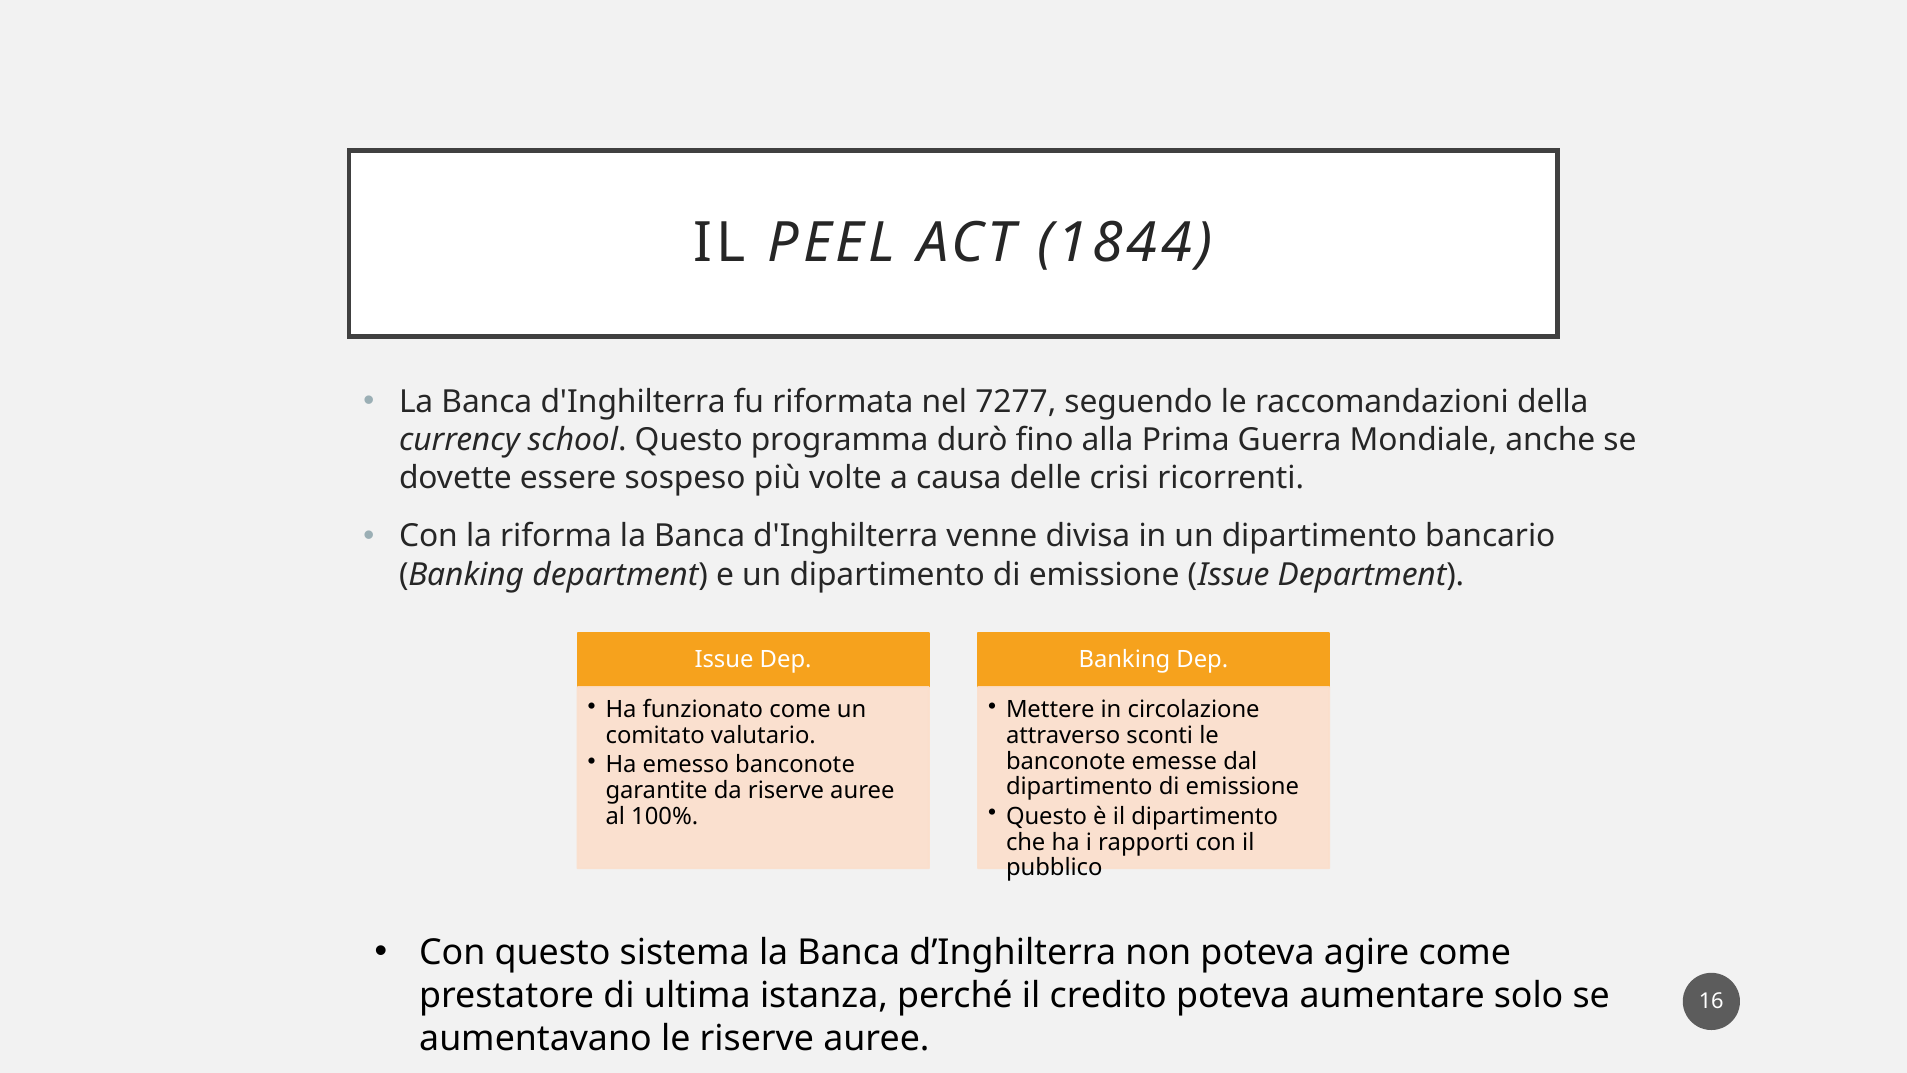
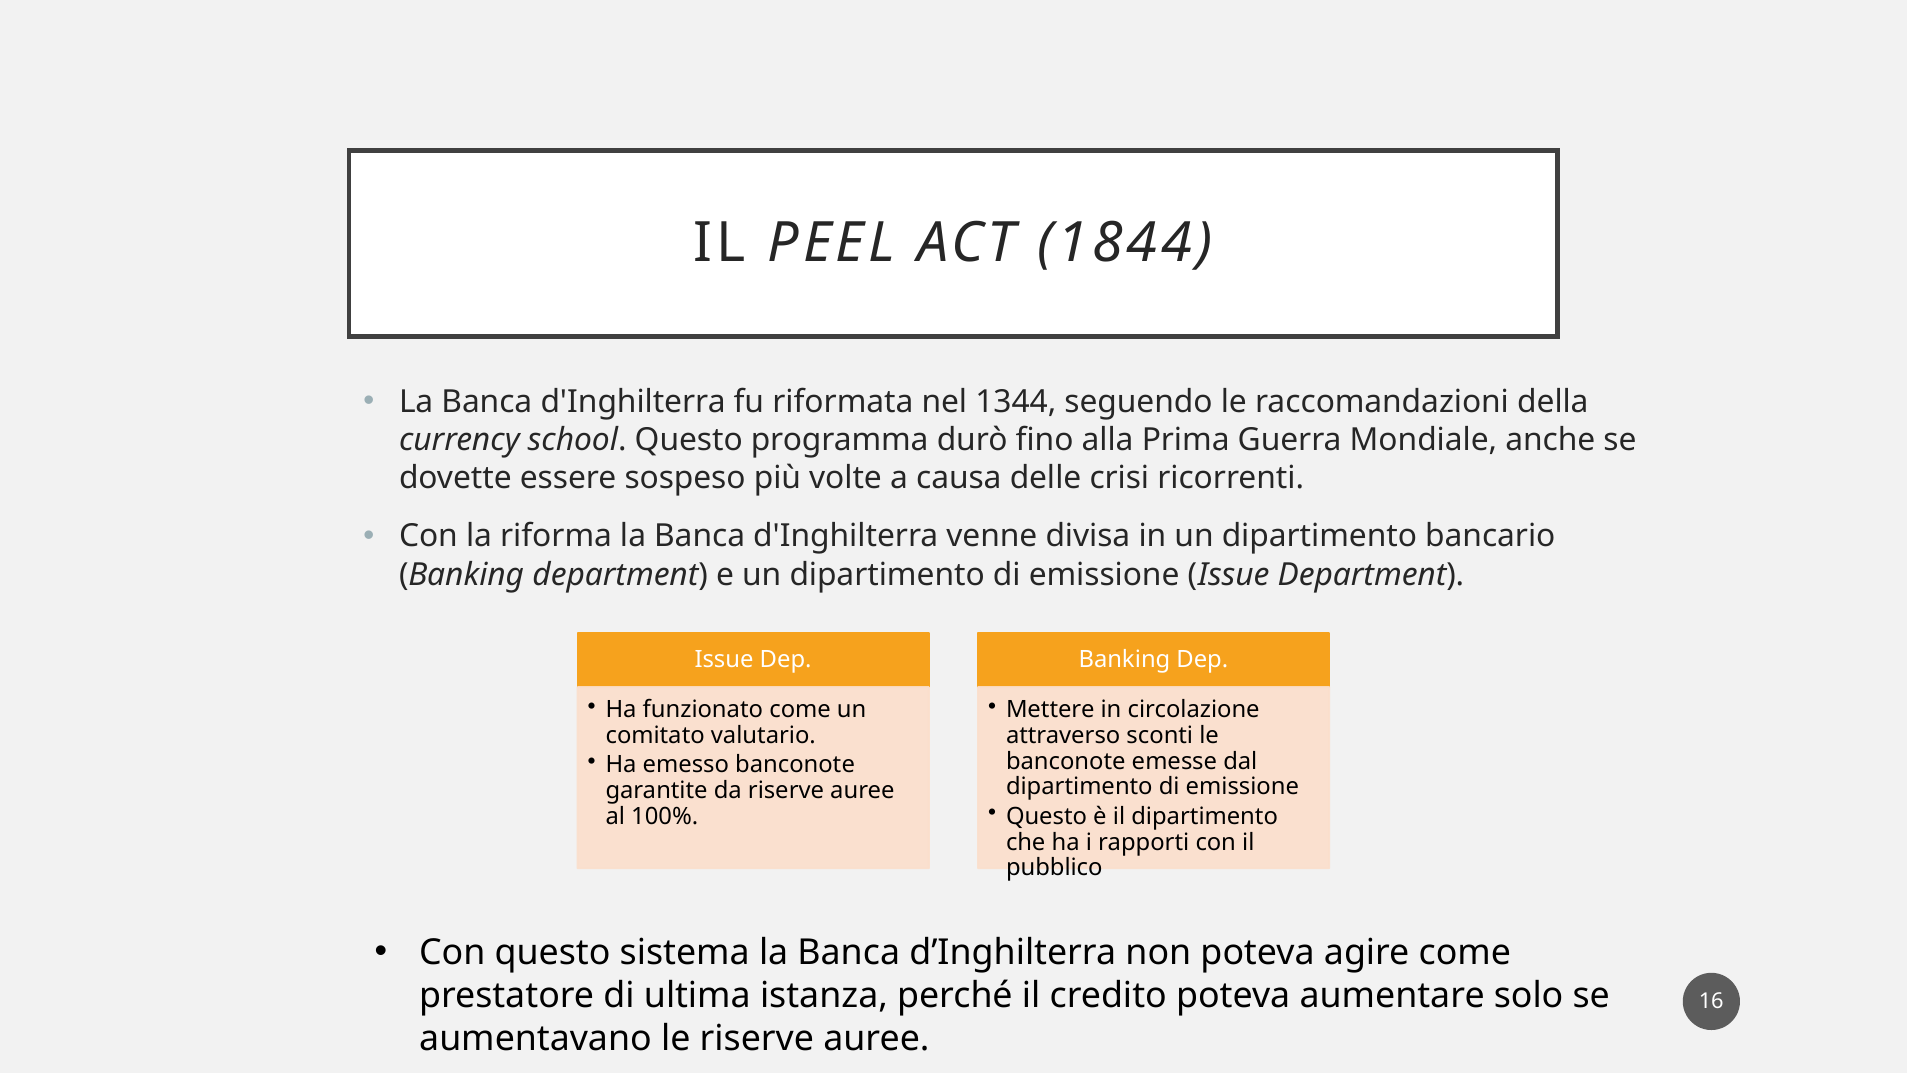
7277: 7277 -> 1344 (1016, 402)
